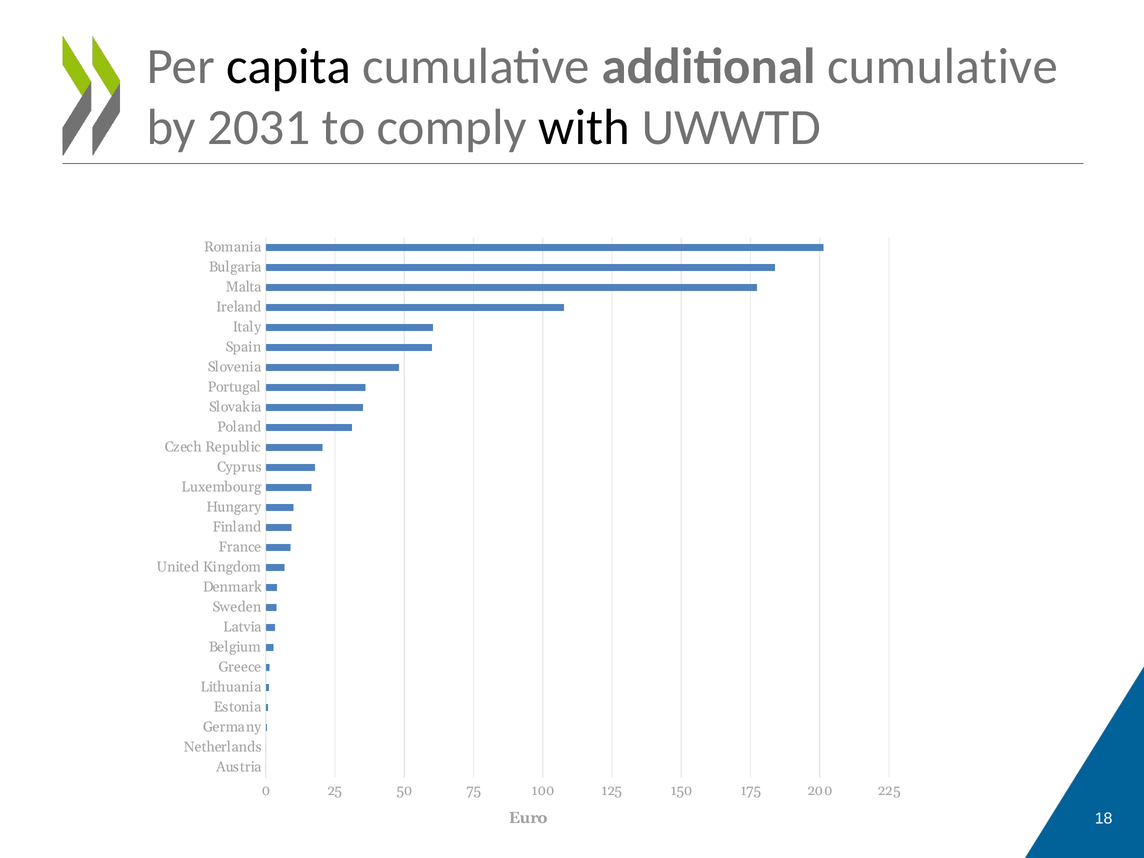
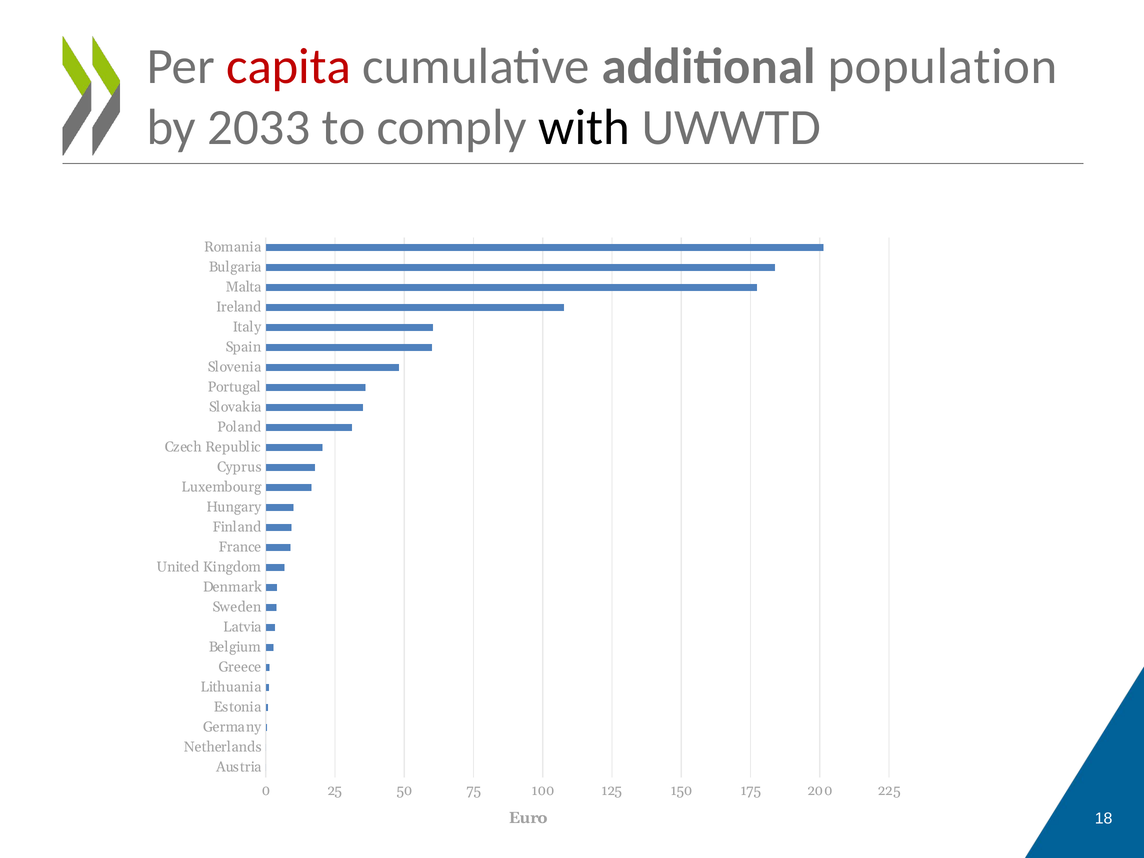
capita colour: black -> red (289, 67)
additional cumulative: cumulative -> population (942, 67)
2031: 2031 -> 2033 (259, 128)
